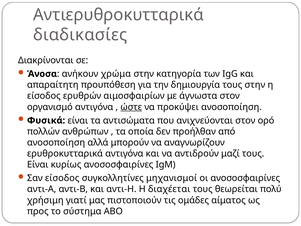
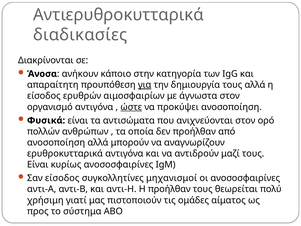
χρώμα: χρώμα -> κάποιο (116, 74)
για underline: none -> present (145, 85)
τους στην: στην -> αλλά (255, 85)
Η διαχέεται: διαχέεται -> προήλθαν (169, 189)
